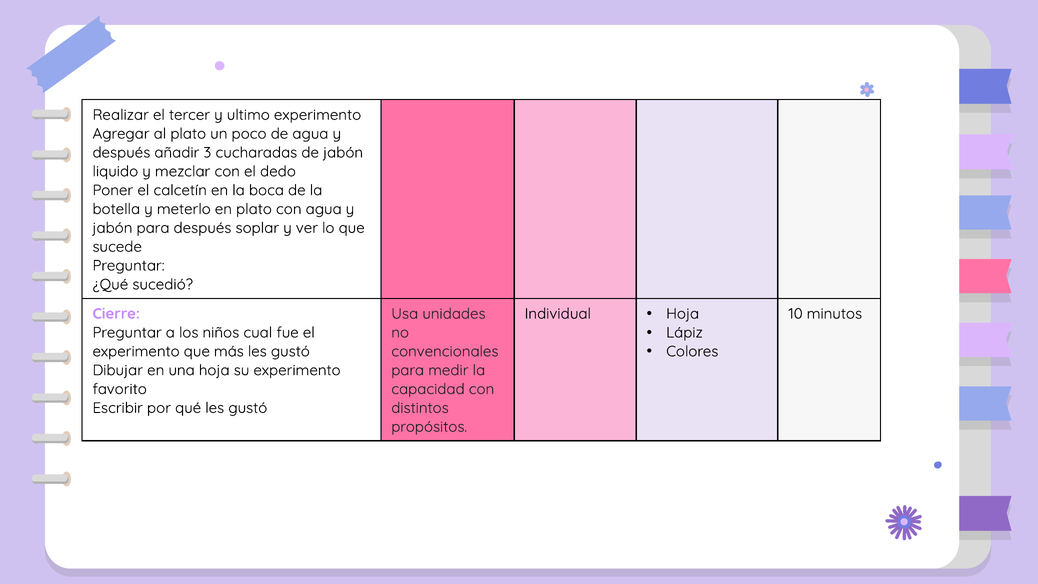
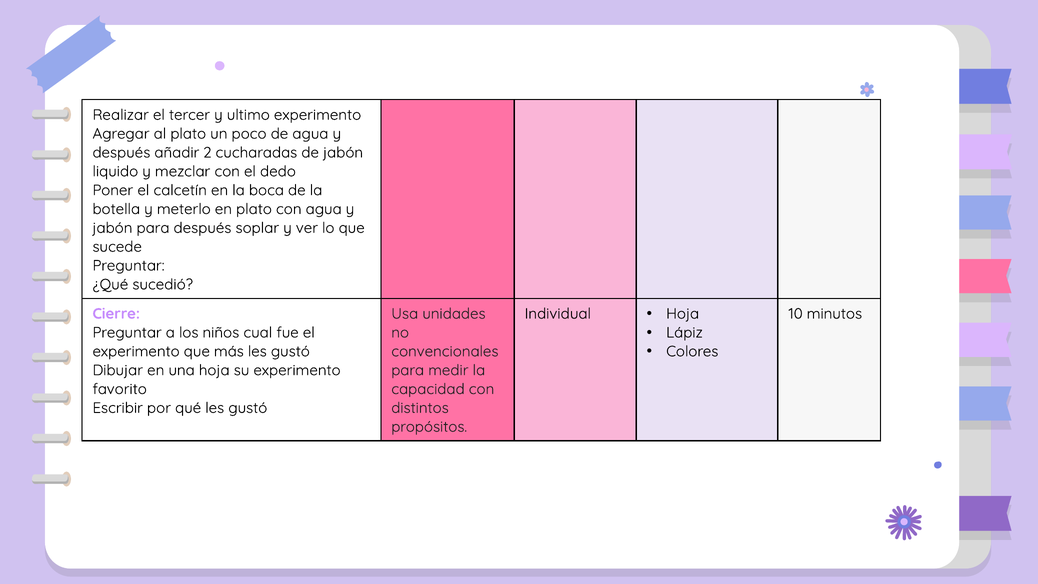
3: 3 -> 2 (207, 153)
